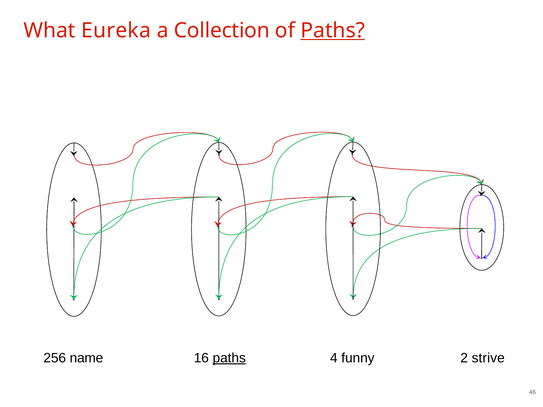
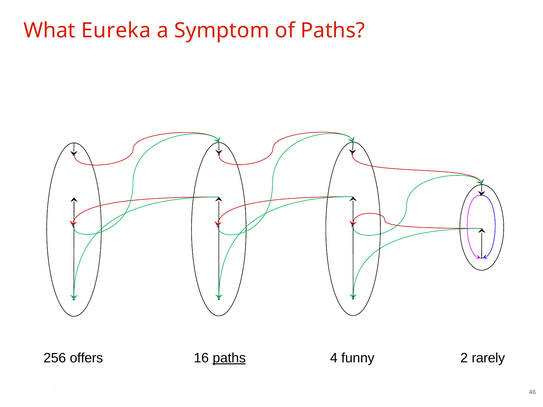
Collection: Collection -> Symptom (222, 30)
Paths underline: present -> none (333, 30)
name: name -> offers (86, 358)
strive: strive -> rarely (488, 358)
